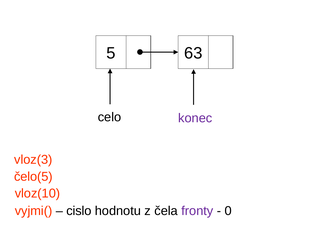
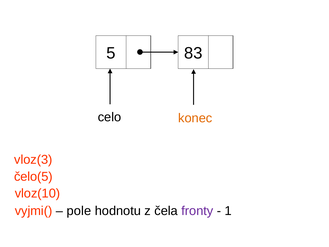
63: 63 -> 83 (193, 53)
konec colour: purple -> orange (195, 118)
cislo: cislo -> pole (79, 211)
0: 0 -> 1 (228, 211)
